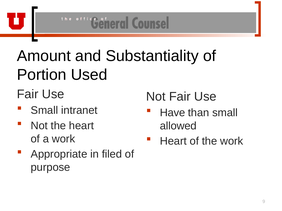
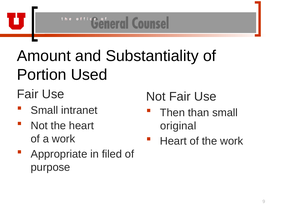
Have: Have -> Then (172, 113)
allowed: allowed -> original (178, 126)
